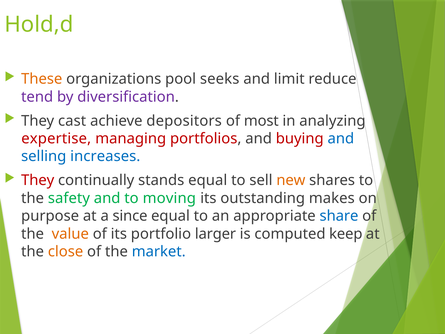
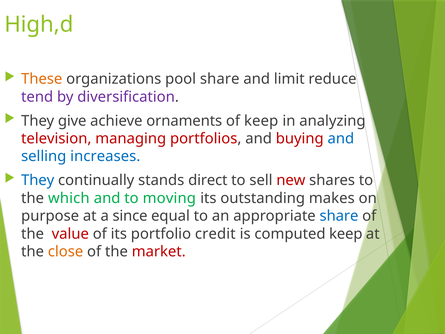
Hold,d: Hold,d -> High,d (39, 25)
pool seeks: seeks -> share (220, 79)
cast: cast -> give (72, 121)
depositors: depositors -> ornaments (184, 121)
of most: most -> keep (261, 121)
expertise: expertise -> television (56, 139)
They colour: red -> blue (38, 180)
stands equal: equal -> direct (208, 180)
new colour: orange -> red (291, 180)
safety: safety -> which (69, 198)
value colour: orange -> red (70, 234)
larger: larger -> credit (215, 234)
market colour: blue -> red (159, 251)
